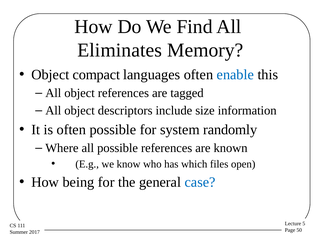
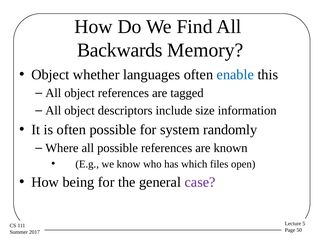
Eliminates: Eliminates -> Backwards (120, 50)
compact: compact -> whether (96, 75)
case colour: blue -> purple (200, 182)
